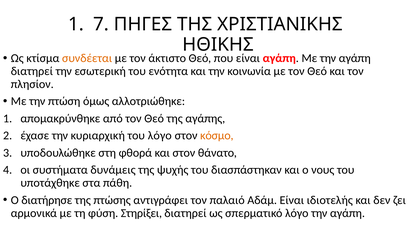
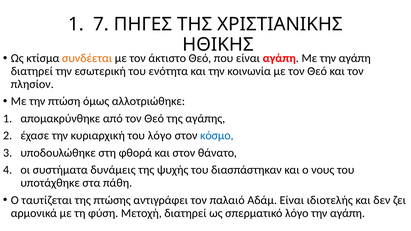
κόσμο colour: orange -> blue (217, 136)
διατήρησε: διατήρησε -> ταυτίζεται (47, 200)
Στηρίξει: Στηρίξει -> Μετοχή (141, 213)
